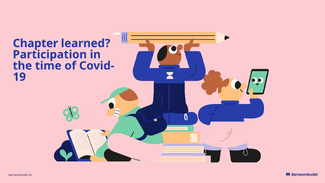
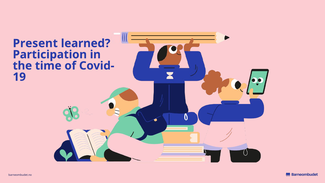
Chapter: Chapter -> Present (35, 43)
